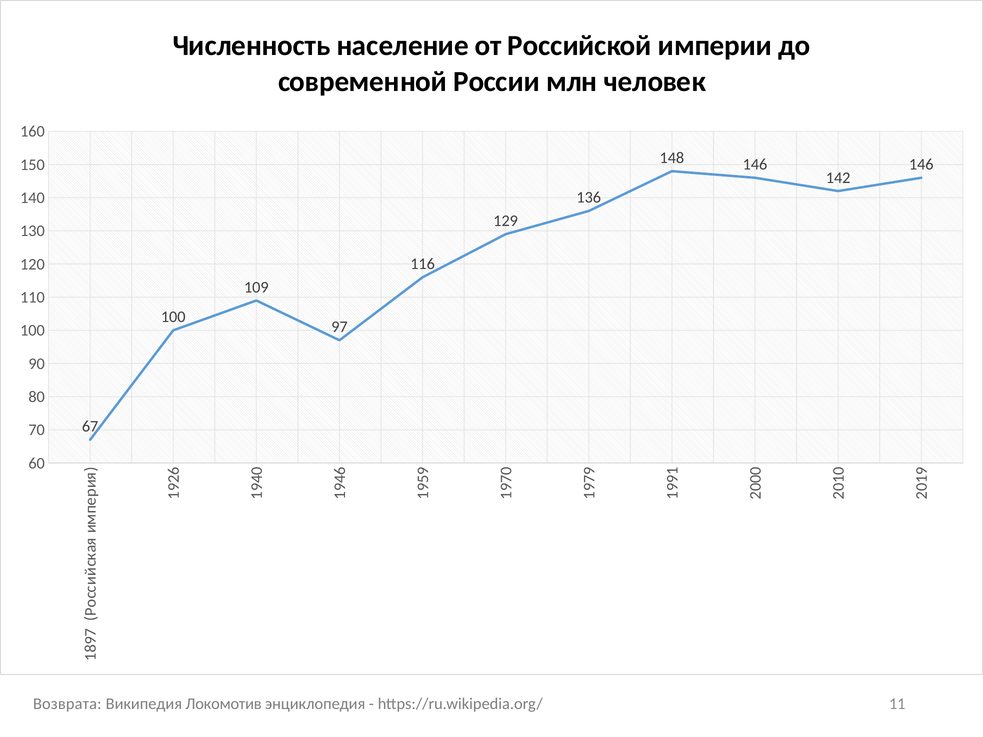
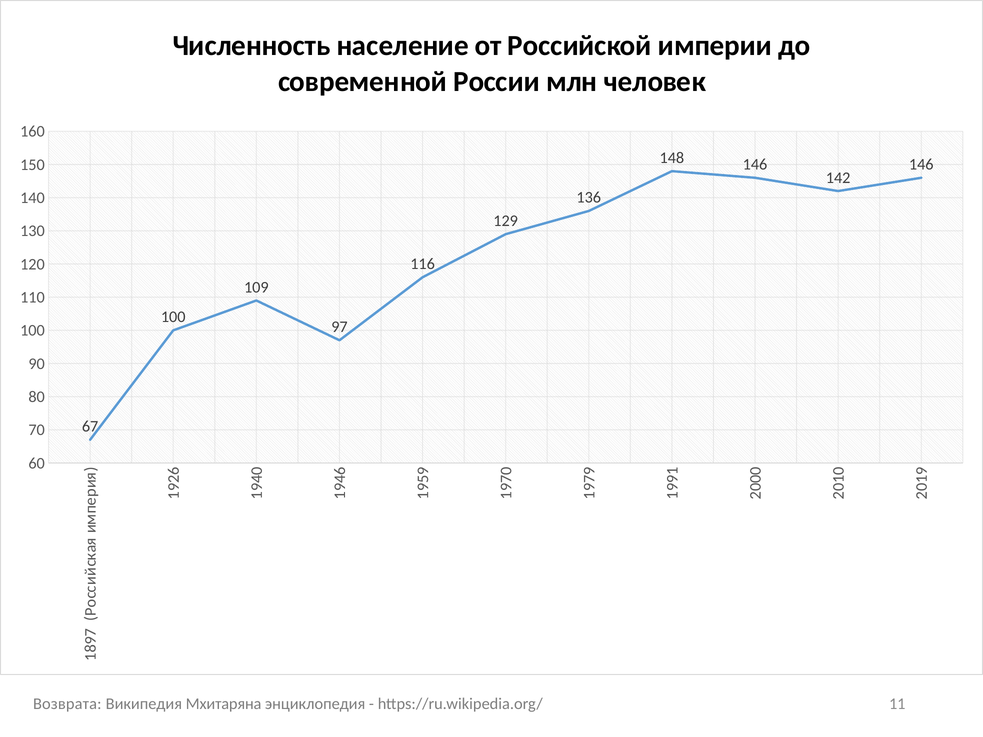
Локомотив: Локомотив -> Мхитаряна (224, 704)
